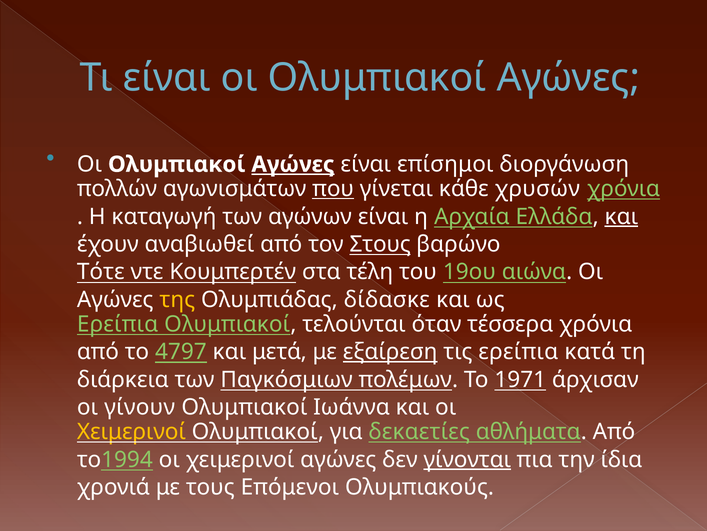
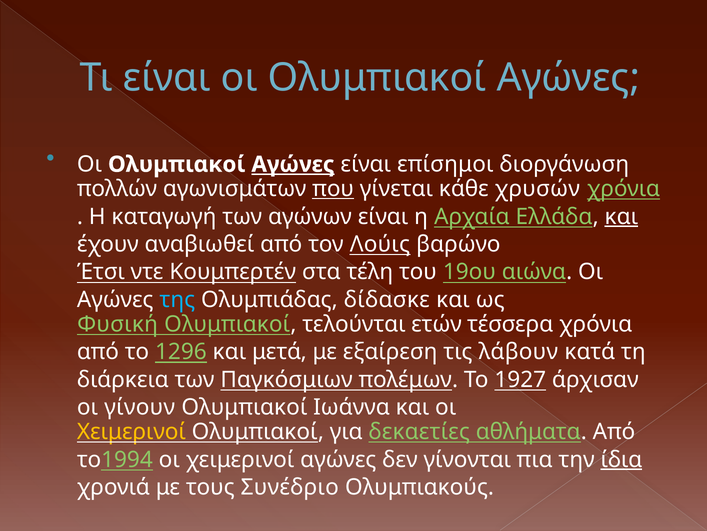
Στους: Στους -> Λούις (380, 244)
Τότε: Τότε -> Έτσι (101, 272)
της colour: yellow -> light blue (177, 299)
Ερείπια: Ερείπια -> Φυσική (118, 324)
όταν: όταν -> ετών (437, 324)
4797: 4797 -> 1296 (181, 351)
εξαίρεση underline: present -> none (390, 351)
τις ερείπια: ερείπια -> λάβουν (518, 351)
1971: 1971 -> 1927 (520, 379)
γίνονται underline: present -> none (467, 459)
ίδια underline: none -> present (621, 459)
Επόμενοι: Επόμενοι -> Συνέδριο (290, 487)
